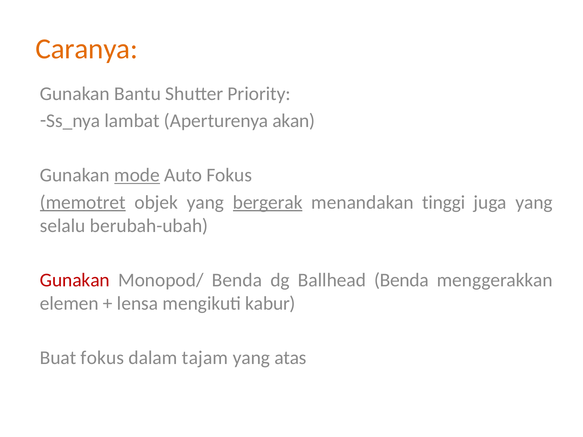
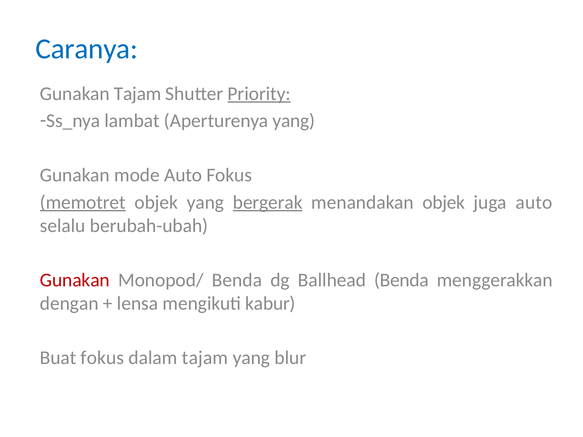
Caranya colour: orange -> blue (87, 49)
Gunakan Bantu: Bantu -> Tajam (138, 94)
Priority underline: none -> present (259, 94)
Aperturenya akan: akan -> yang (294, 121)
mode underline: present -> none (137, 175)
menandakan tinggi: tinggi -> objek (444, 202)
juga yang: yang -> auto (534, 202)
elemen: elemen -> dengan (69, 304)
atas: atas -> blur (290, 358)
